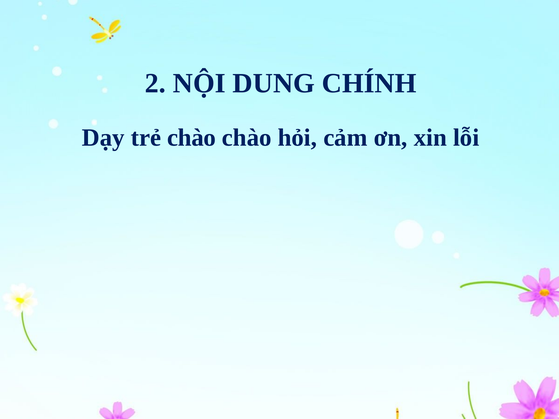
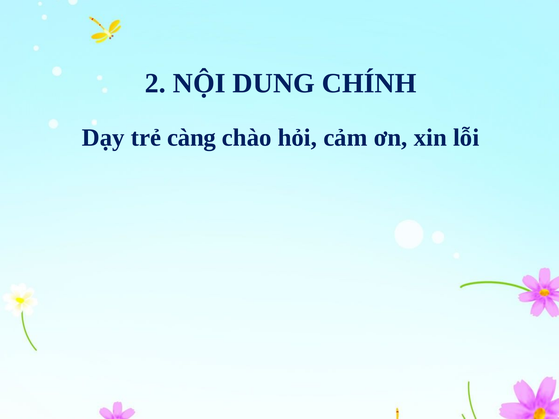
trẻ chào: chào -> càng (192, 138)
